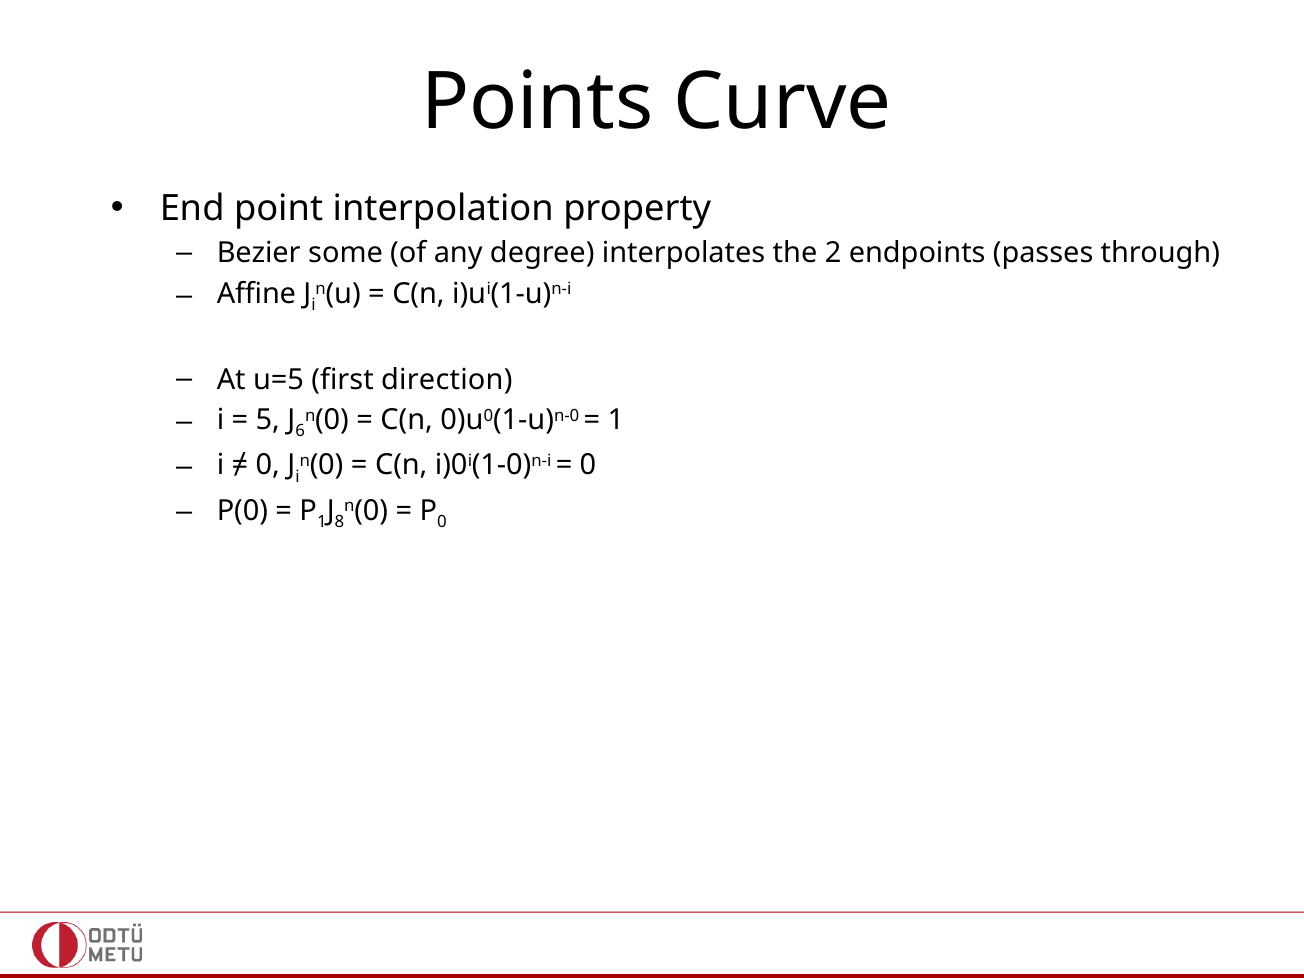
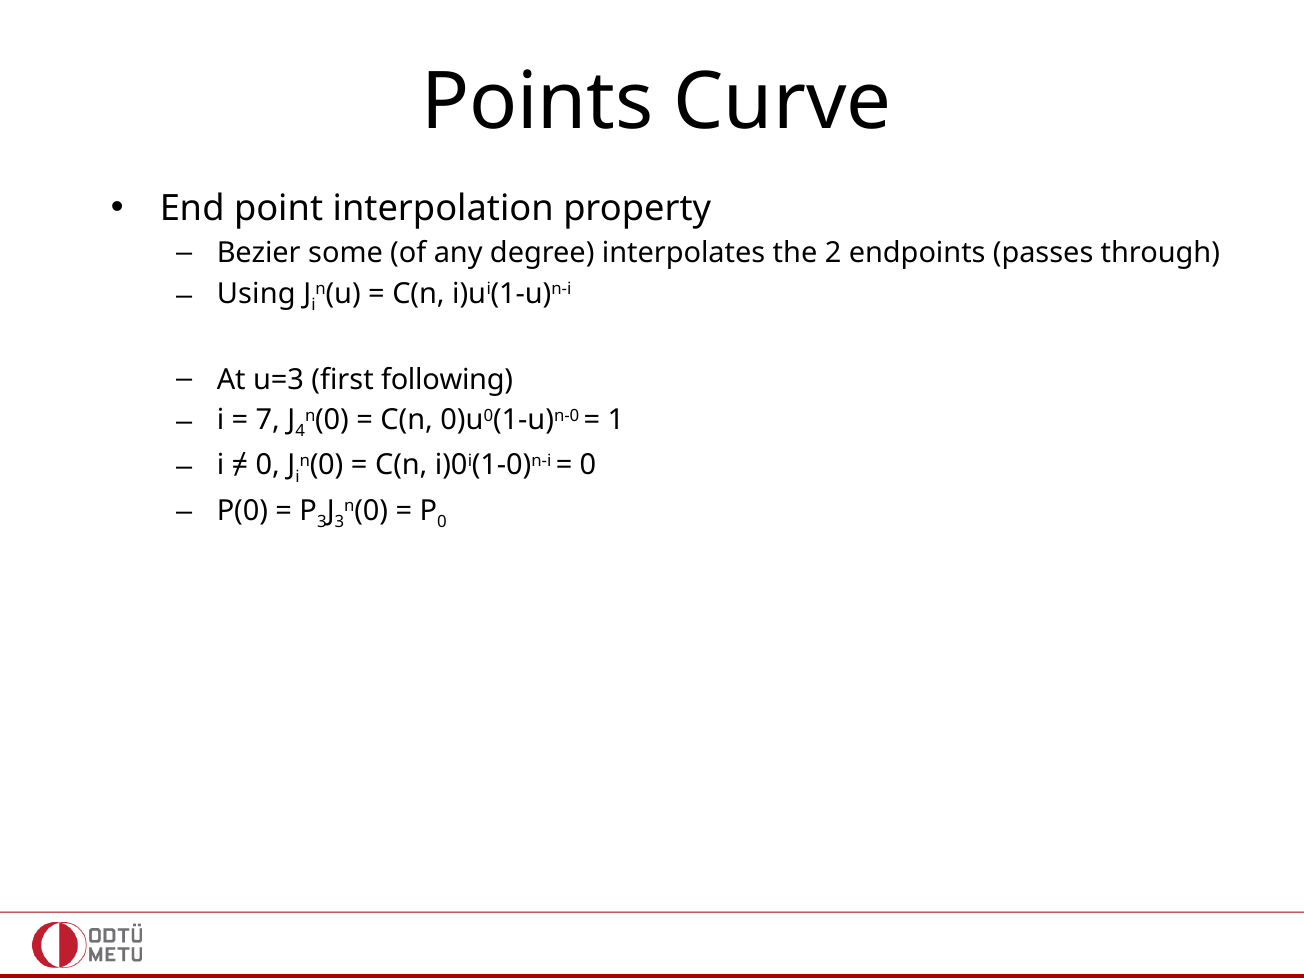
Affine: Affine -> Using (256, 294)
u=5: u=5 -> u=3 (279, 380)
direction: direction -> following (447, 380)
5: 5 -> 7 (268, 420)
6: 6 -> 4 (300, 431)
1: 1 -> 3 (322, 522)
8: 8 -> 3 (339, 522)
